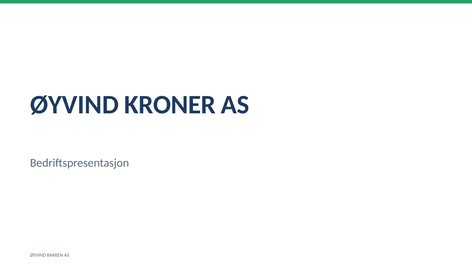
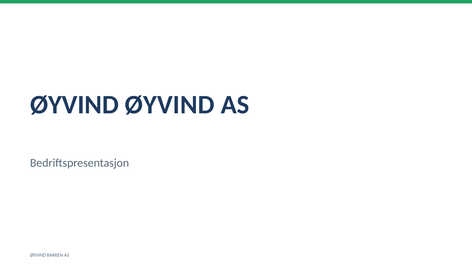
ØYVIND KRONER: KRONER -> ØYVIND (170, 105)
